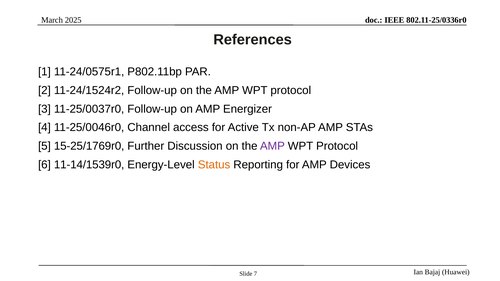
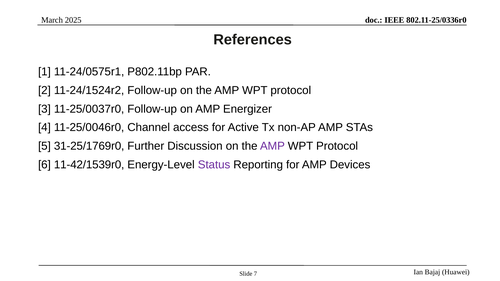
15-25/1769r0: 15-25/1769r0 -> 31-25/1769r0 (89, 146)
11-14/1539r0: 11-14/1539r0 -> 11-42/1539r0 (89, 165)
Status colour: orange -> purple (214, 165)
